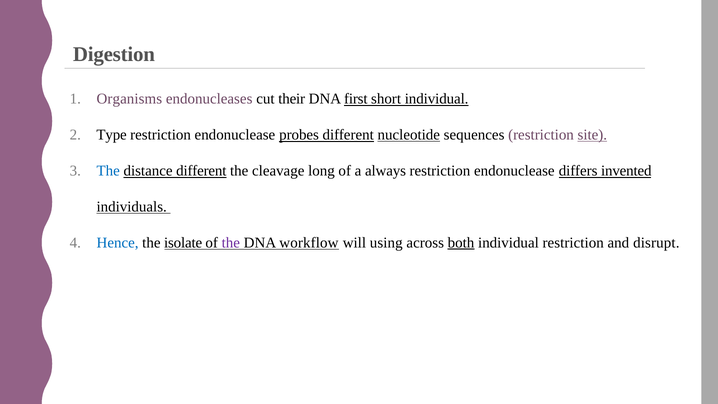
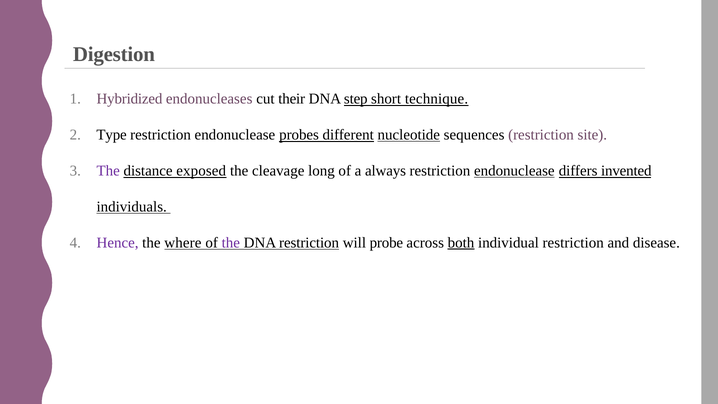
Organisms: Organisms -> Hybridized (129, 99)
first: first -> step (356, 99)
short individual: individual -> technique (437, 99)
site underline: present -> none (592, 135)
The colour: blue -> purple (108, 171)
distance different: different -> exposed (201, 171)
endonuclease underline: none -> present (514, 171)
Hence colour: blue -> purple (118, 243)
isolate: isolate -> where (183, 243)
DNA workflow: workflow -> restriction (309, 243)
using: using -> probe (386, 243)
disrupt: disrupt -> disease (656, 243)
